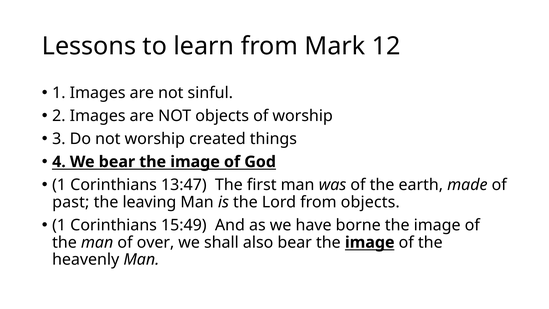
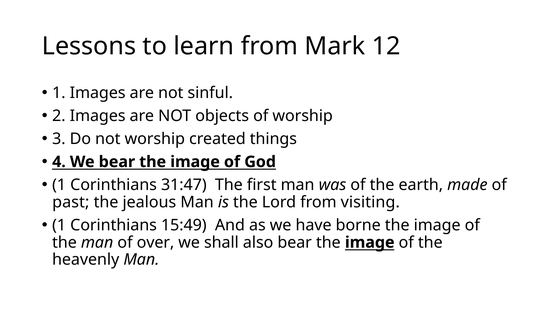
13:47: 13:47 -> 31:47 (184, 185)
leaving: leaving -> jealous (149, 202)
from objects: objects -> visiting (370, 202)
